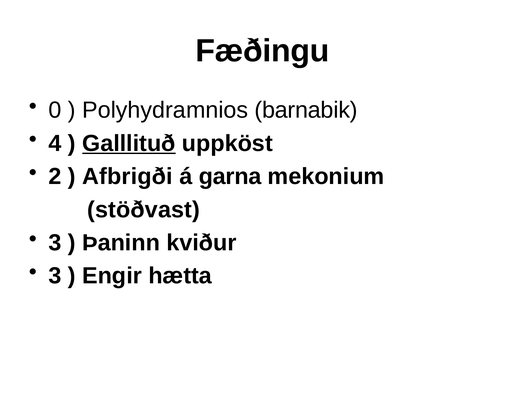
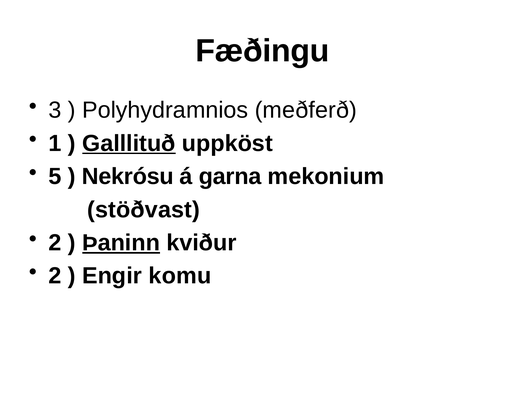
0: 0 -> 3 (55, 110)
barnabik: barnabik -> meðferð (306, 110)
4: 4 -> 1 (55, 143)
2: 2 -> 5 (55, 176)
Afbrigði: Afbrigði -> Nekrósu (128, 176)
3: 3 -> 2 (55, 243)
Þaninn underline: none -> present (121, 243)
3: 3 -> 2 (55, 276)
hætta: hætta -> komu (180, 276)
